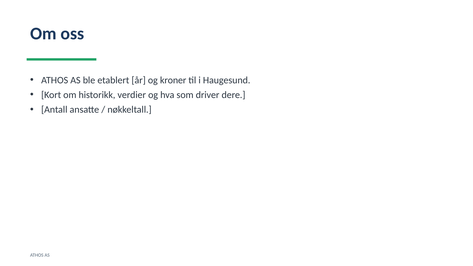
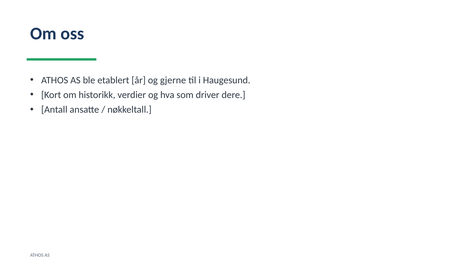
kroner: kroner -> gjerne (173, 80)
